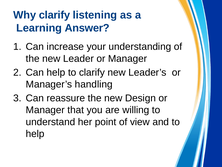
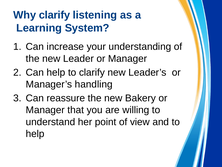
Answer: Answer -> System (87, 28)
Design: Design -> Bakery (140, 98)
